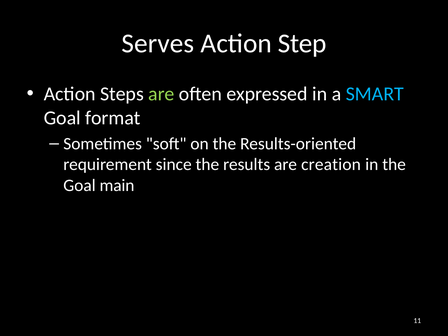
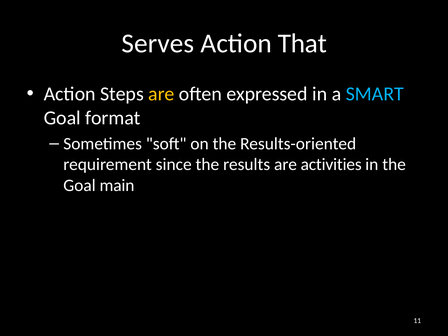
Step: Step -> That (302, 43)
are colour: light green -> yellow (161, 94)
creation: creation -> activities (331, 165)
